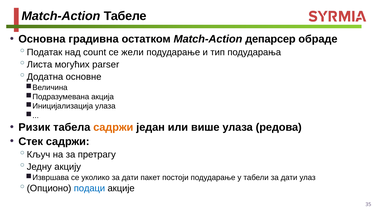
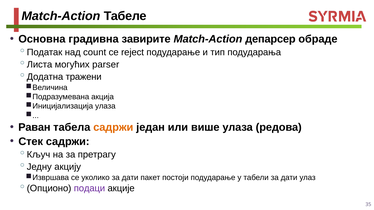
остатком: остатком -> завирите (146, 39)
жели: жели -> reject (133, 52)
основне: основне -> тражени (84, 77)
Ризик: Ризик -> Раван (34, 128)
подаци colour: blue -> purple (89, 189)
